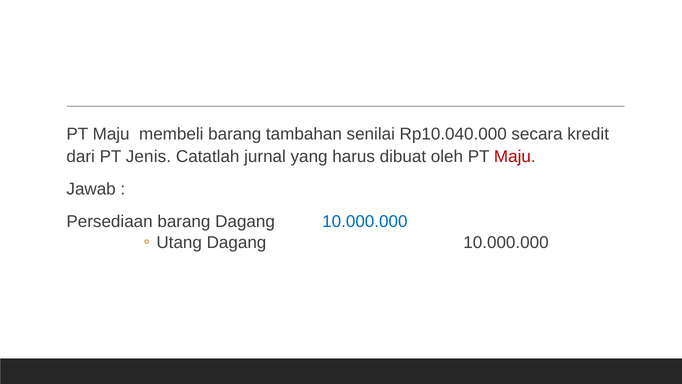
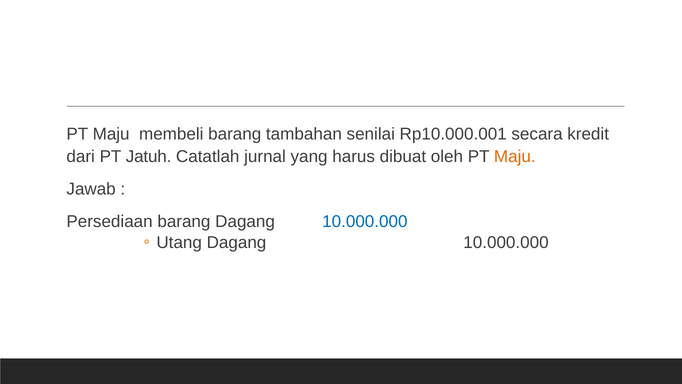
Rp10.040.000: Rp10.040.000 -> Rp10.000.001 (453, 134)
Jenis: Jenis -> Jatuh (149, 156)
Maju colour: red -> orange (515, 156)
